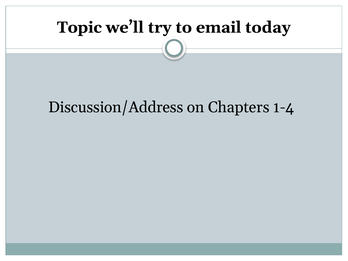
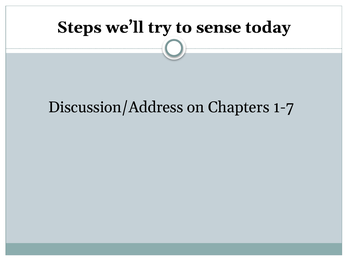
Topic: Topic -> Steps (79, 27)
email: email -> sense (219, 27)
1-4: 1-4 -> 1-7 (284, 107)
